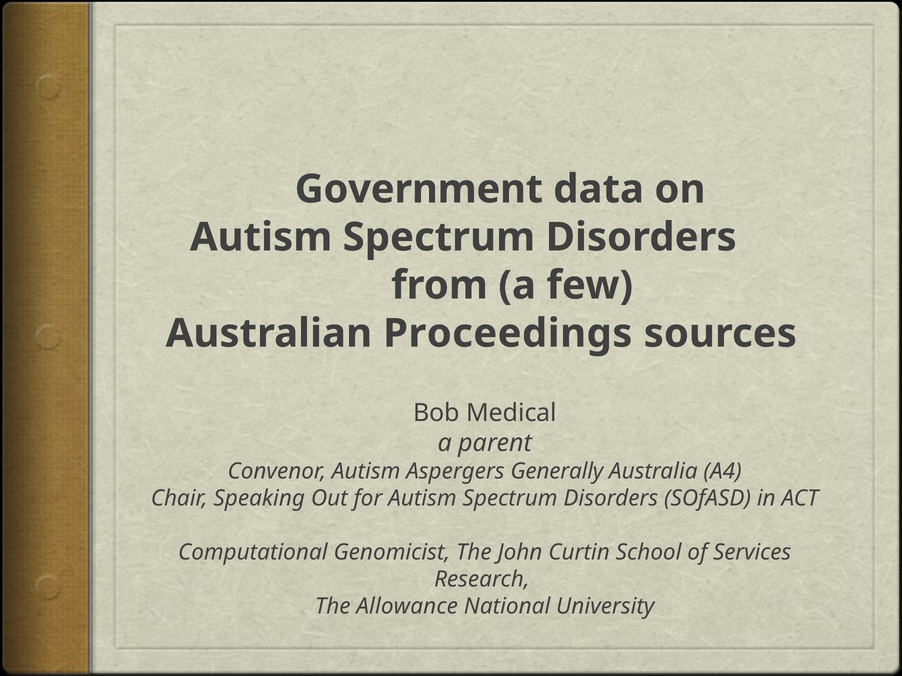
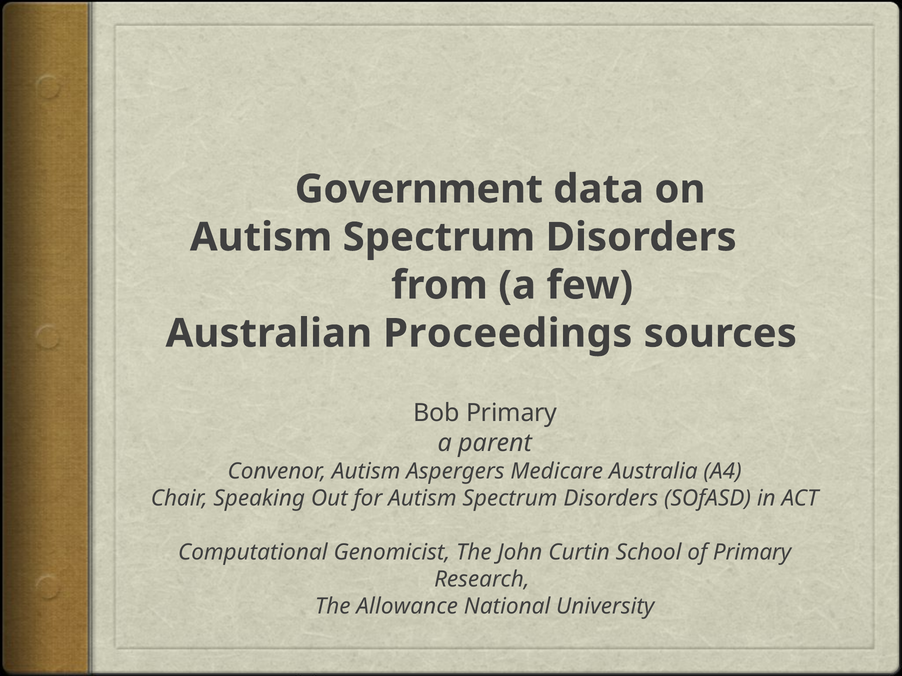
Bob Medical: Medical -> Primary (512, 413)
Generally: Generally -> Medicare (557, 472)
of Services: Services -> Primary (752, 553)
